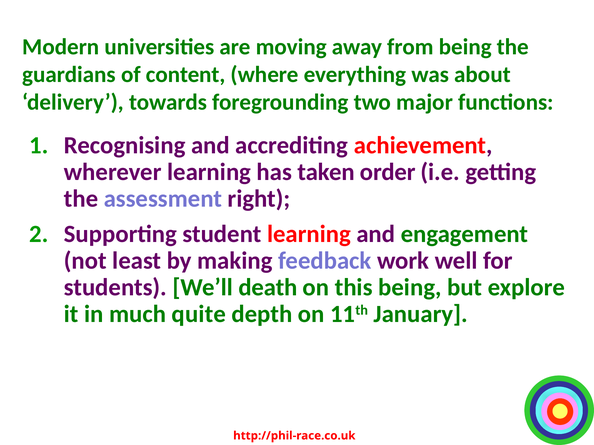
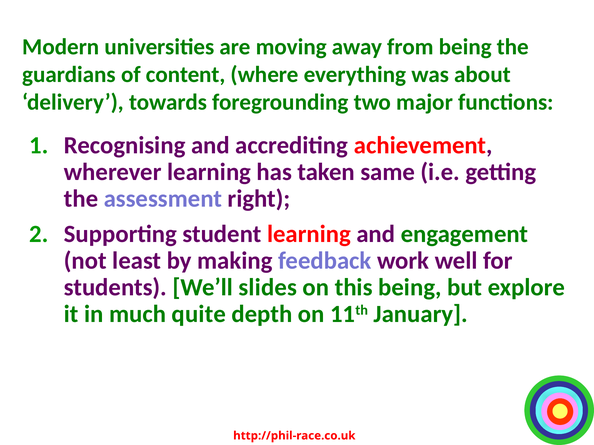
order: order -> same (388, 172)
death: death -> slides (268, 288)
